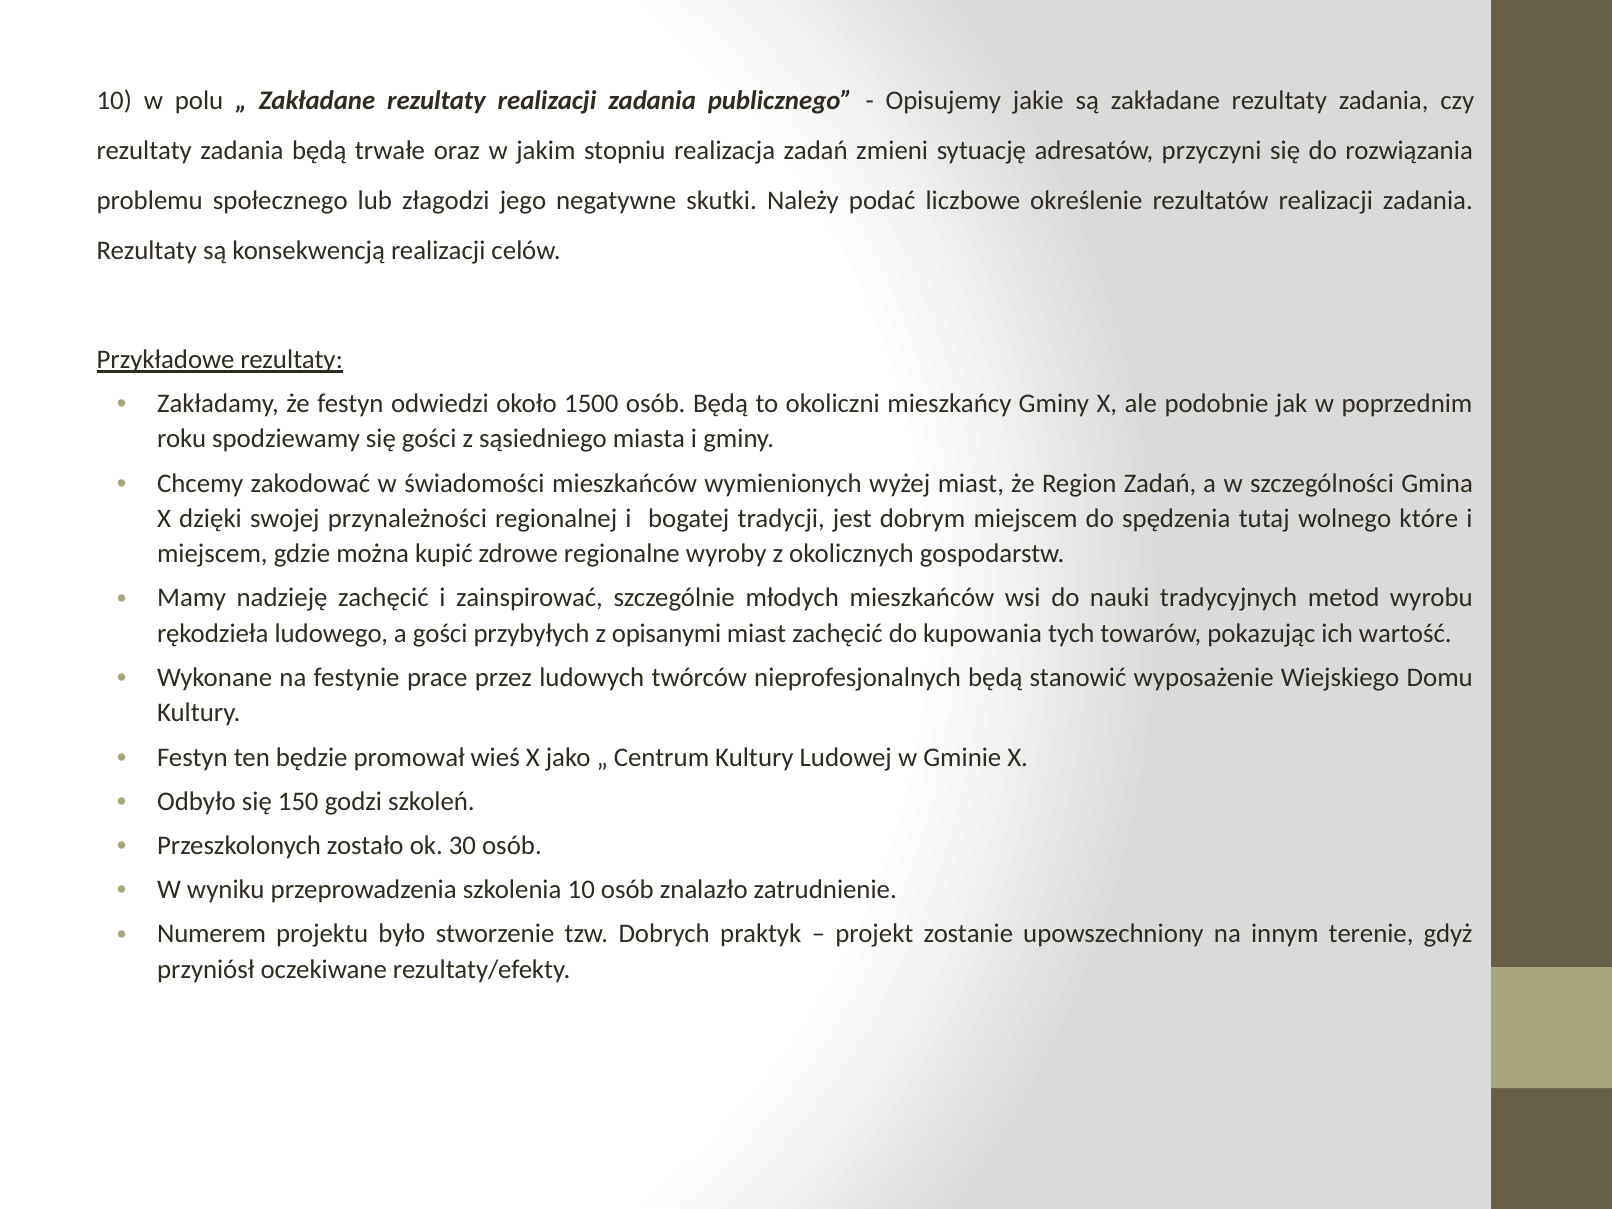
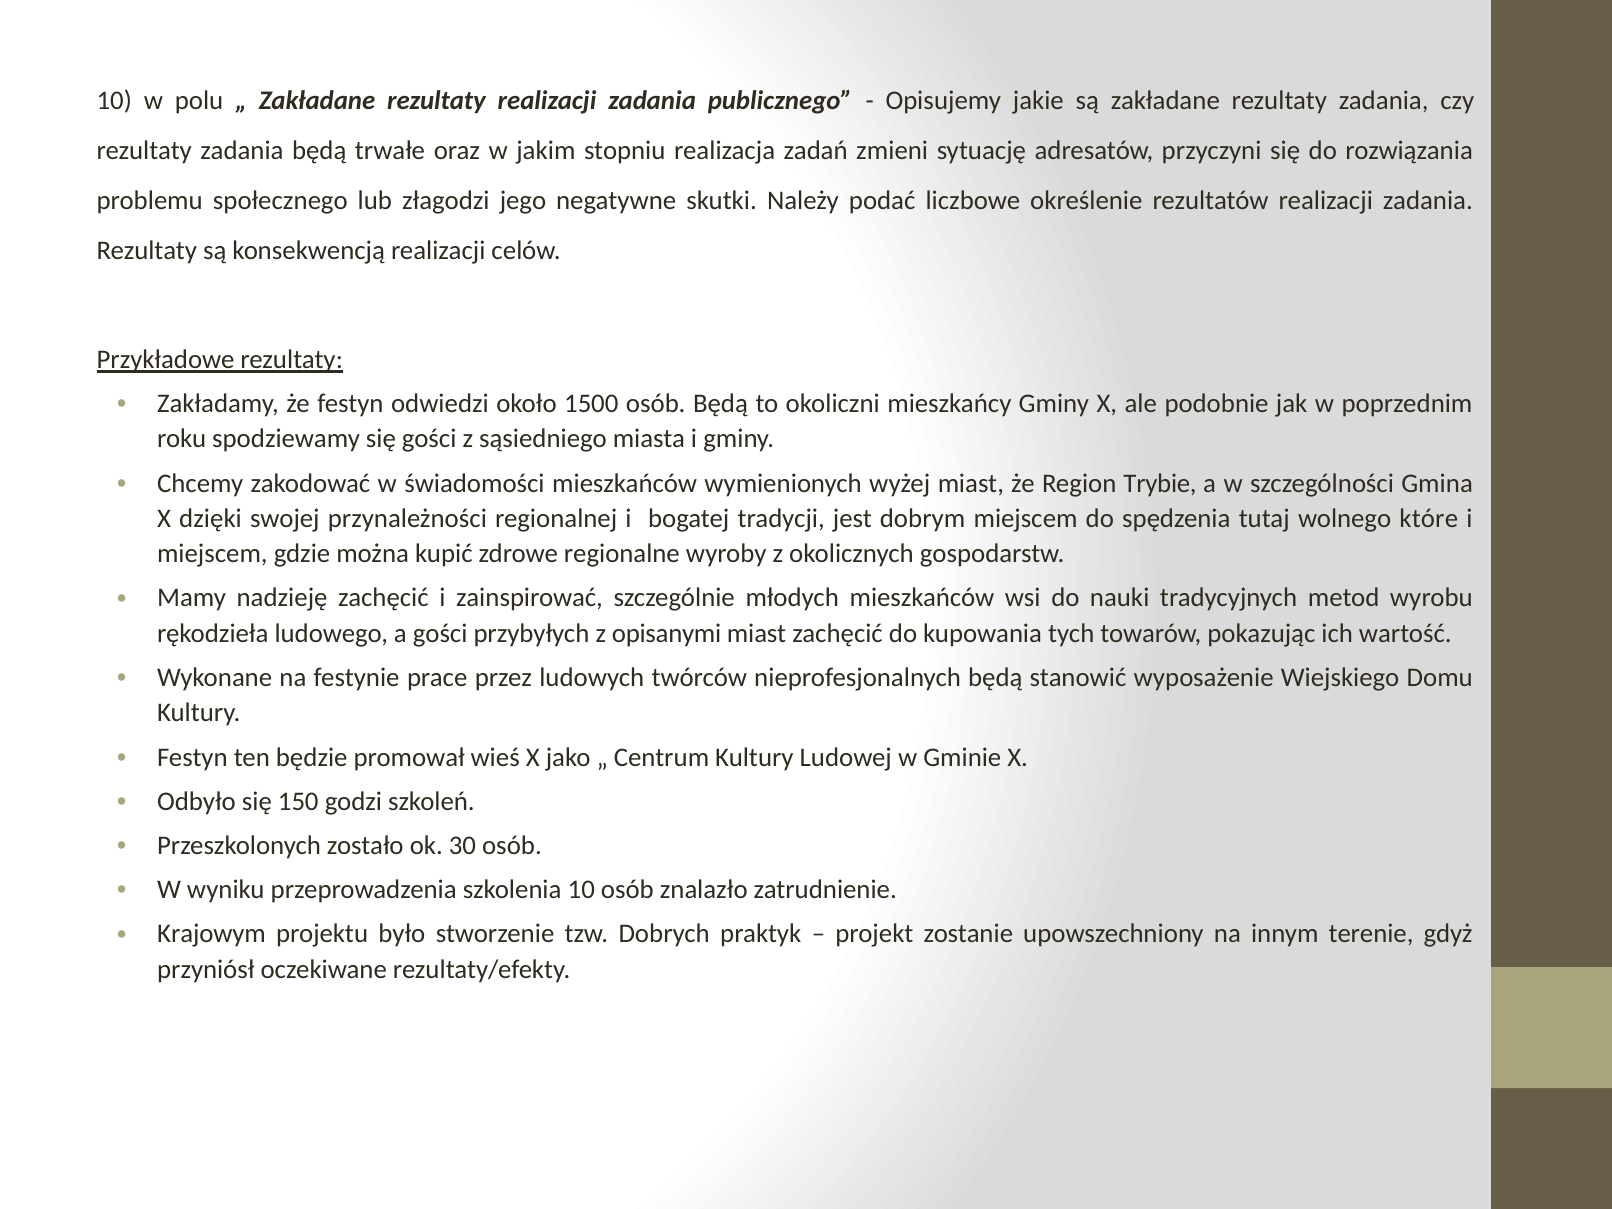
Region Zadań: Zadań -> Trybie (1160, 483)
Numerem: Numerem -> Krajowym (212, 934)
